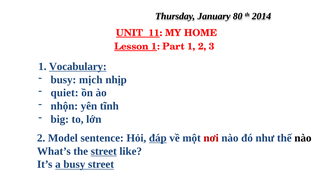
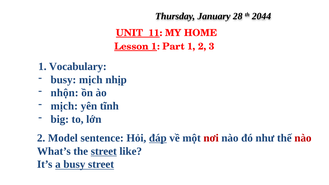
80: 80 -> 28 (238, 16)
2014: 2014 -> 2044 (261, 16)
Vocabulary underline: present -> none (78, 67)
quiet: quiet -> nhộn (65, 93)
nhộn: nhộn -> mịch (64, 106)
nào colour: black -> red (303, 138)
